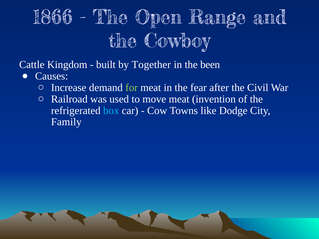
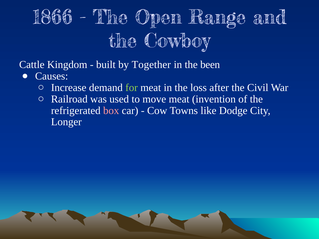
fear: fear -> loss (199, 88)
box colour: light blue -> pink (111, 111)
Family: Family -> Longer (66, 122)
